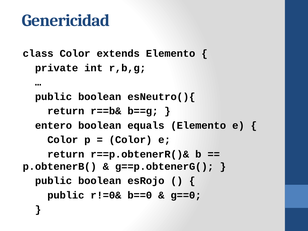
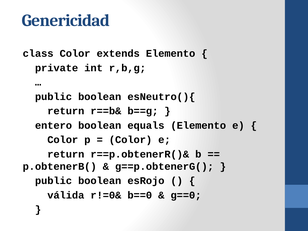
public: public -> válida (66, 195)
